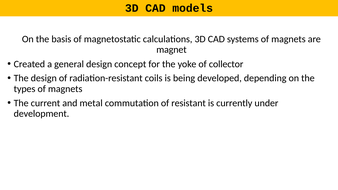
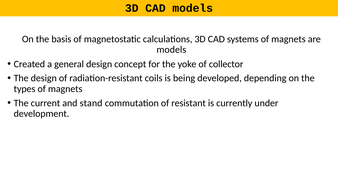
magnet: magnet -> models (171, 50)
metal: metal -> stand (91, 103)
